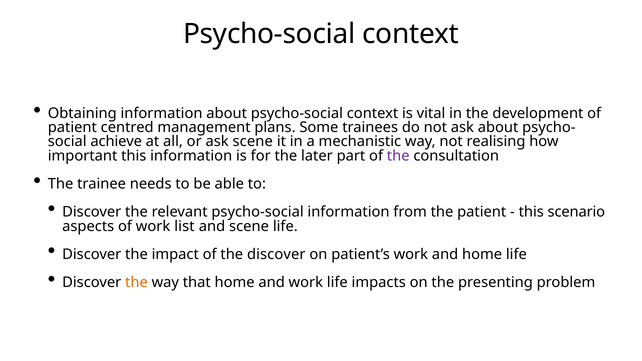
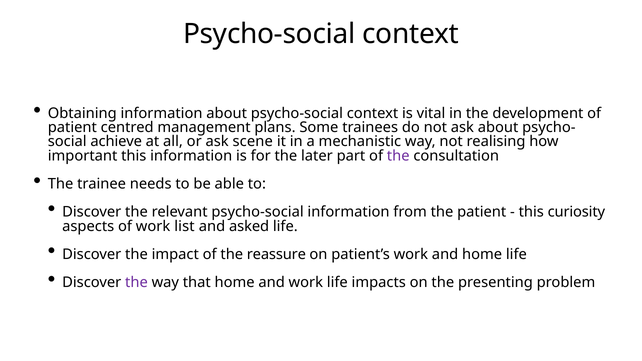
scenario: scenario -> curiosity (576, 212)
and scene: scene -> asked (249, 226)
the discover: discover -> reassure (276, 254)
the colour: orange -> purple (136, 283)
